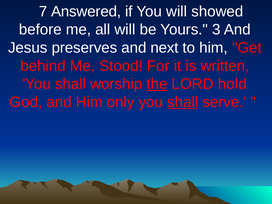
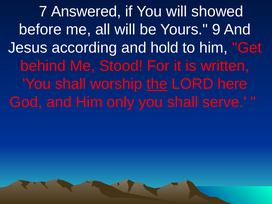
3: 3 -> 9 (216, 30)
preserves: preserves -> according (84, 48)
next: next -> hold (165, 48)
hold: hold -> here (232, 84)
shall underline: present -> none (183, 102)
